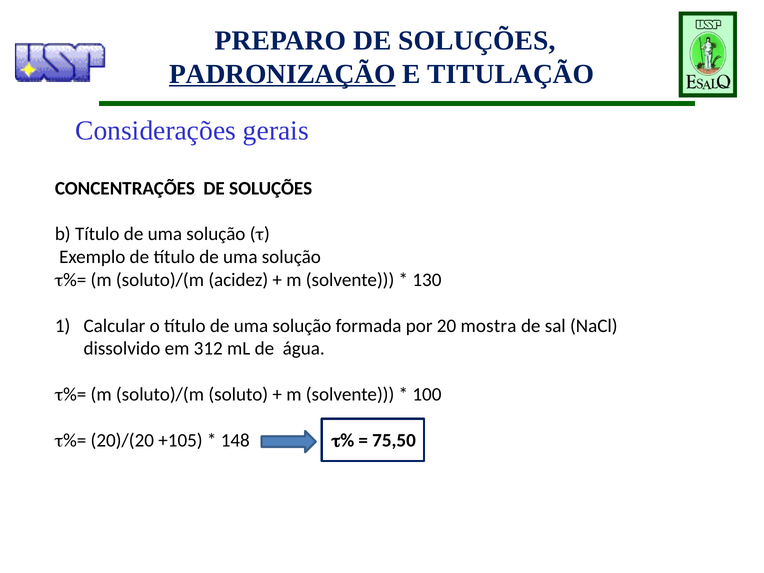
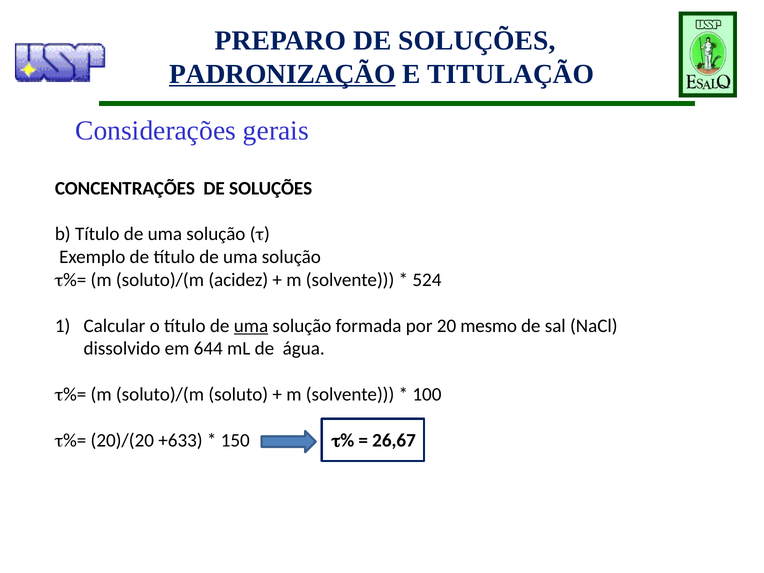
130: 130 -> 524 (427, 280)
uma underline: none -> present (251, 326)
mostra: mostra -> mesmo (489, 326)
312: 312 -> 644 (208, 349)
+105: +105 -> +633 (180, 440)
148: 148 -> 150 (235, 440)
75,50: 75,50 -> 26,67 (394, 440)
